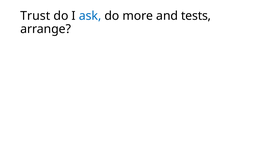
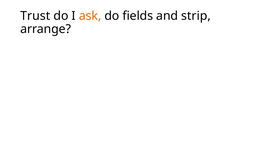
ask colour: blue -> orange (90, 16)
more: more -> fields (138, 16)
tests: tests -> strip (196, 16)
